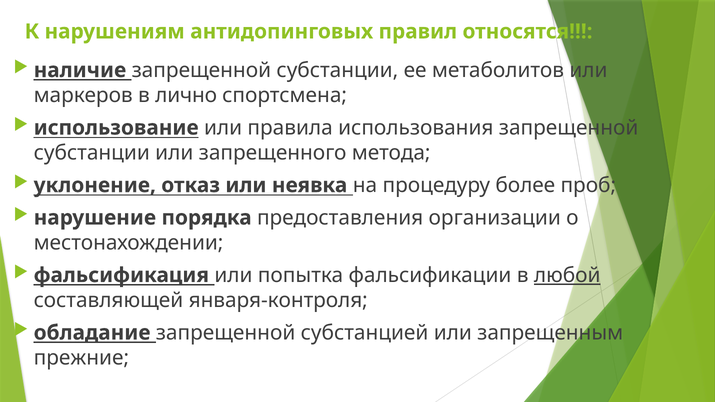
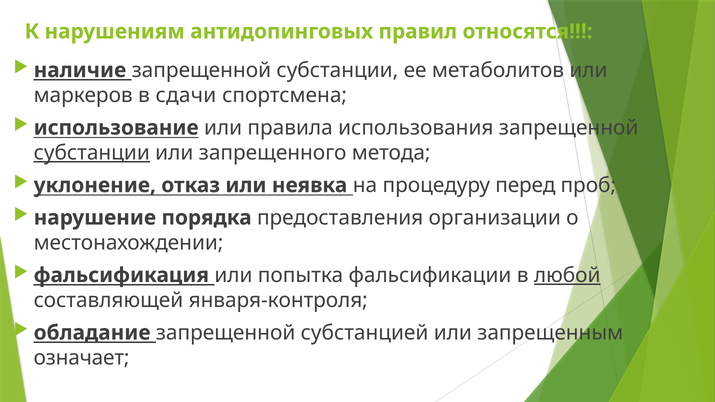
лично: лично -> сдачи (186, 95)
субстанции underline: none -> present (92, 153)
более: более -> перед (525, 185)
прежние: прежние -> означает (81, 358)
